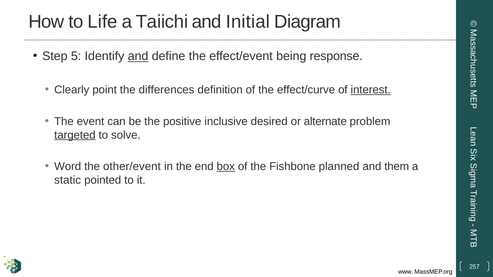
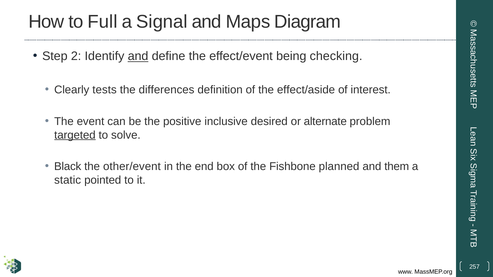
Life: Life -> Full (103, 22)
Taiichi: Taiichi -> Signal (162, 22)
Initial: Initial -> Maps (248, 22)
5: 5 -> 2 (76, 56)
response: response -> checking (336, 56)
point: point -> tests (105, 90)
effect/curve: effect/curve -> effect/aside (306, 90)
interest underline: present -> none (371, 90)
Word: Word -> Black (68, 167)
box underline: present -> none (226, 167)
